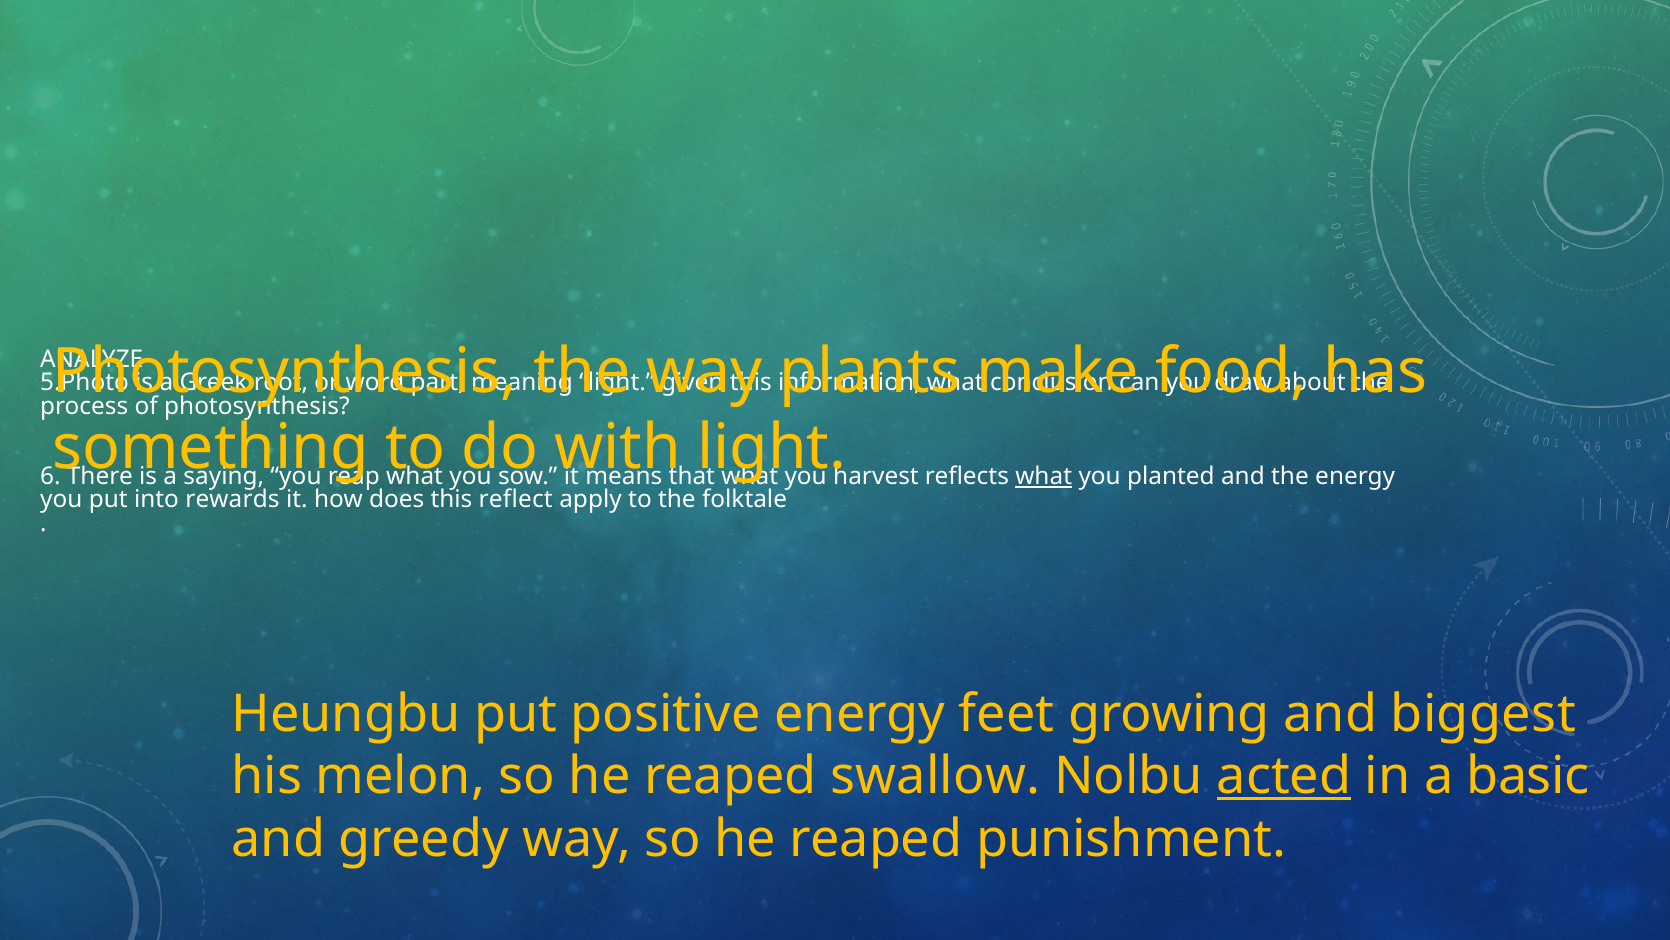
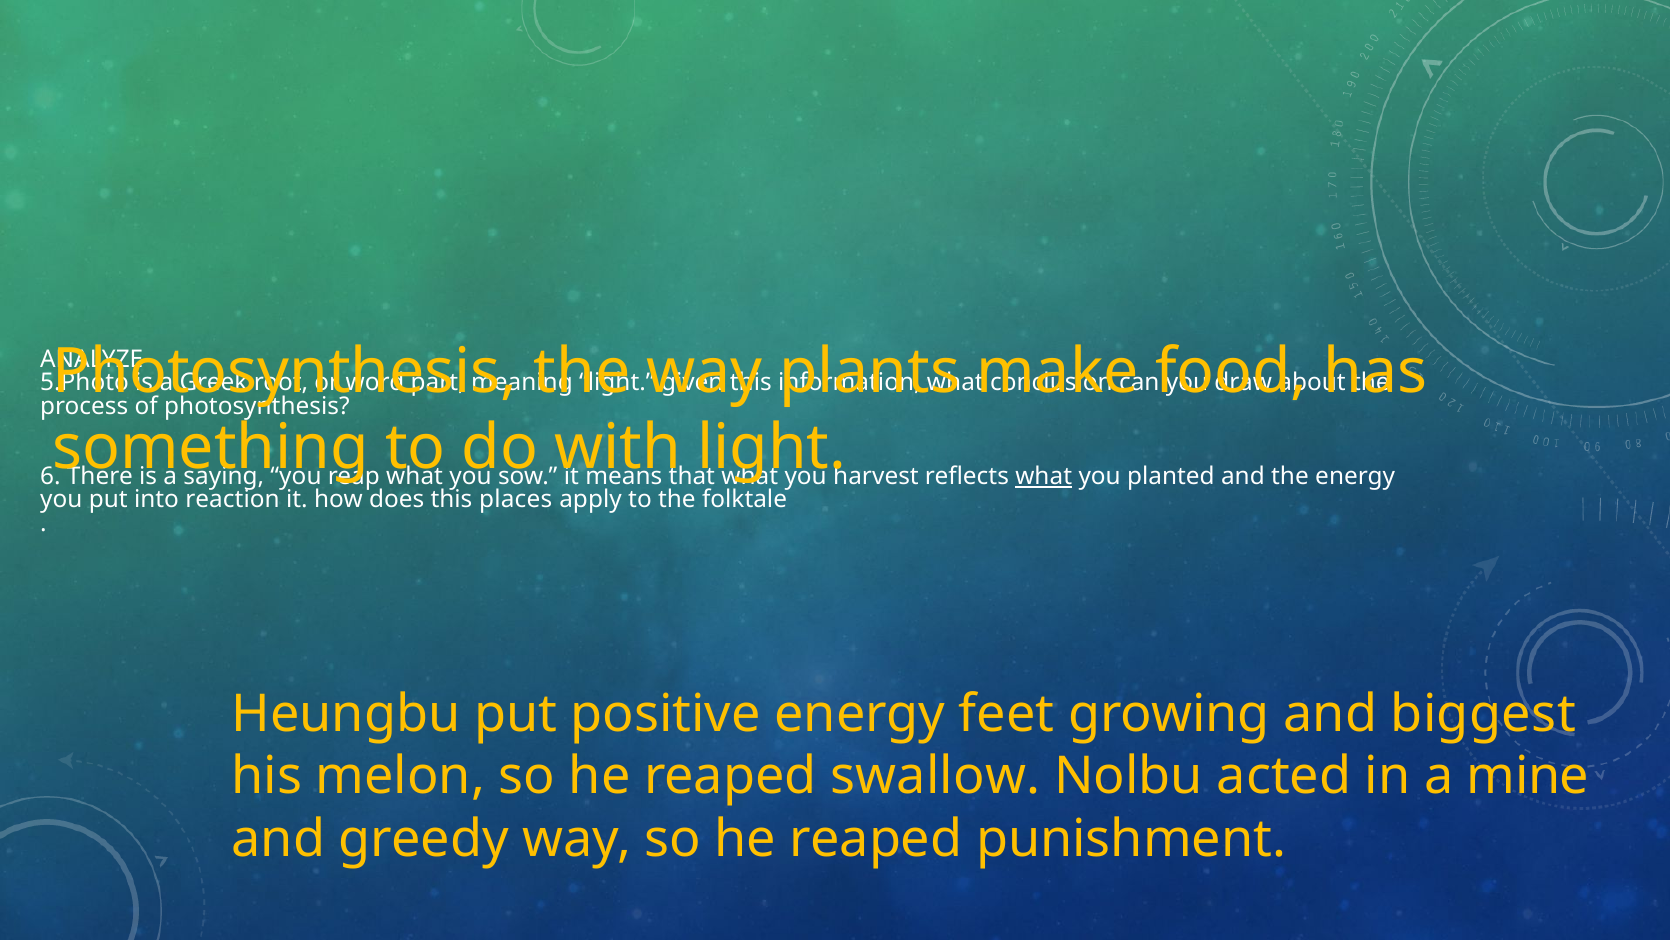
rewards: rewards -> reaction (233, 499)
reflect: reflect -> places (516, 499)
acted underline: present -> none (1284, 776)
basic: basic -> mine (1528, 776)
